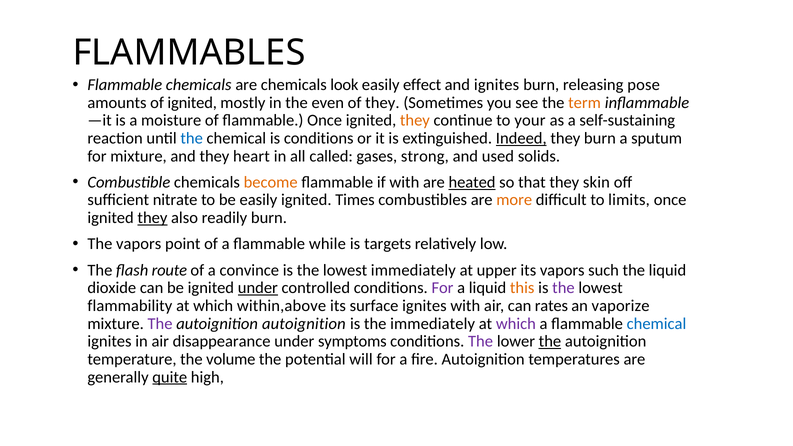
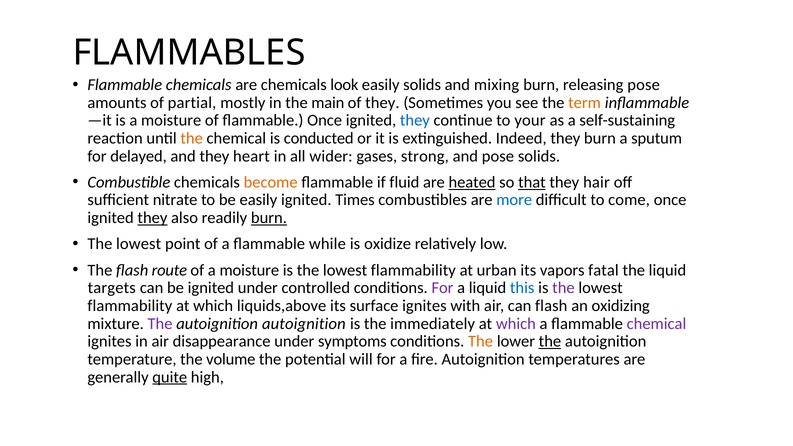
easily effect: effect -> solids (422, 85)
and ignites: ignites -> mixing (497, 85)
of ignited: ignited -> partial (192, 103)
even: even -> main (328, 103)
they colour: orange -> blue (415, 120)
the colour: blue -> orange (192, 138)
is conditions: conditions -> conducted (319, 138)
Indeed underline: present -> none (521, 138)
for mixture: mixture -> delayed (139, 156)
called: called -> wider (331, 156)
and used: used -> pose (498, 156)
if with: with -> fluid (404, 182)
that underline: none -> present (532, 182)
skin: skin -> hair (596, 182)
more colour: orange -> blue (514, 200)
limits: limits -> come (629, 200)
burn underline: none -> present (269, 218)
vapors: vapors -> lowest (139, 244)
targets: targets -> oxidize (388, 244)
of a convince: convince -> moisture (249, 270)
immediately: immediately -> flammability (413, 270)
upper: upper -> urban (497, 270)
such: such -> fatal (604, 270)
dioxide: dioxide -> targets (112, 288)
under underline: present -> none (258, 288)
this colour: orange -> blue (522, 288)
within,above: within,above -> liquids,above (282, 306)
can rates: rates -> flash (551, 306)
vaporize: vaporize -> oxidizing (621, 306)
chemical colour: blue -> purple (657, 324)
The colour: purple -> orange (481, 341)
